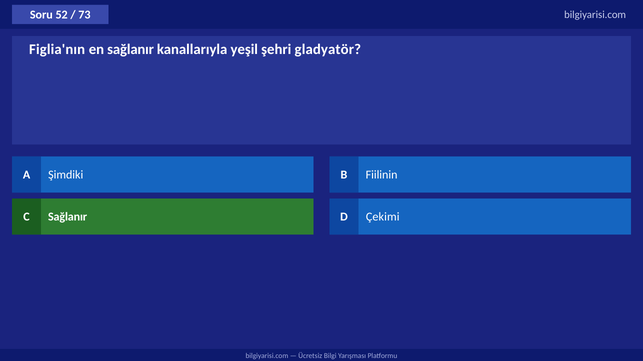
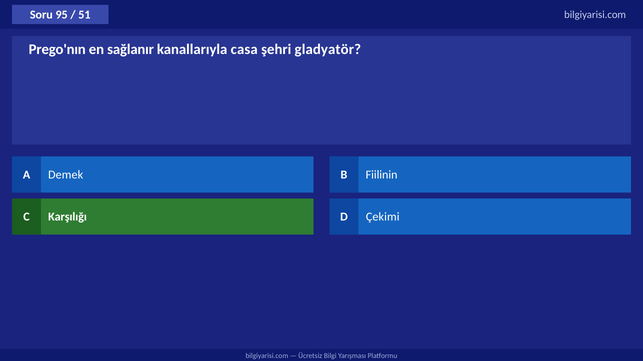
52: 52 -> 95 (62, 15)
73: 73 -> 51 (84, 15)
Figlia'nın: Figlia'nın -> Prego'nın (57, 49)
yeşil: yeşil -> casa (244, 49)
Şimdiki: Şimdiki -> Demek (66, 175)
C Sağlanır: Sağlanır -> Karşılığı (68, 217)
